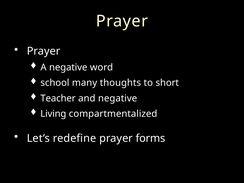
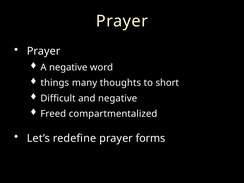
school: school -> things (55, 83)
Teacher: Teacher -> Difficult (58, 98)
Living: Living -> Freed (53, 114)
